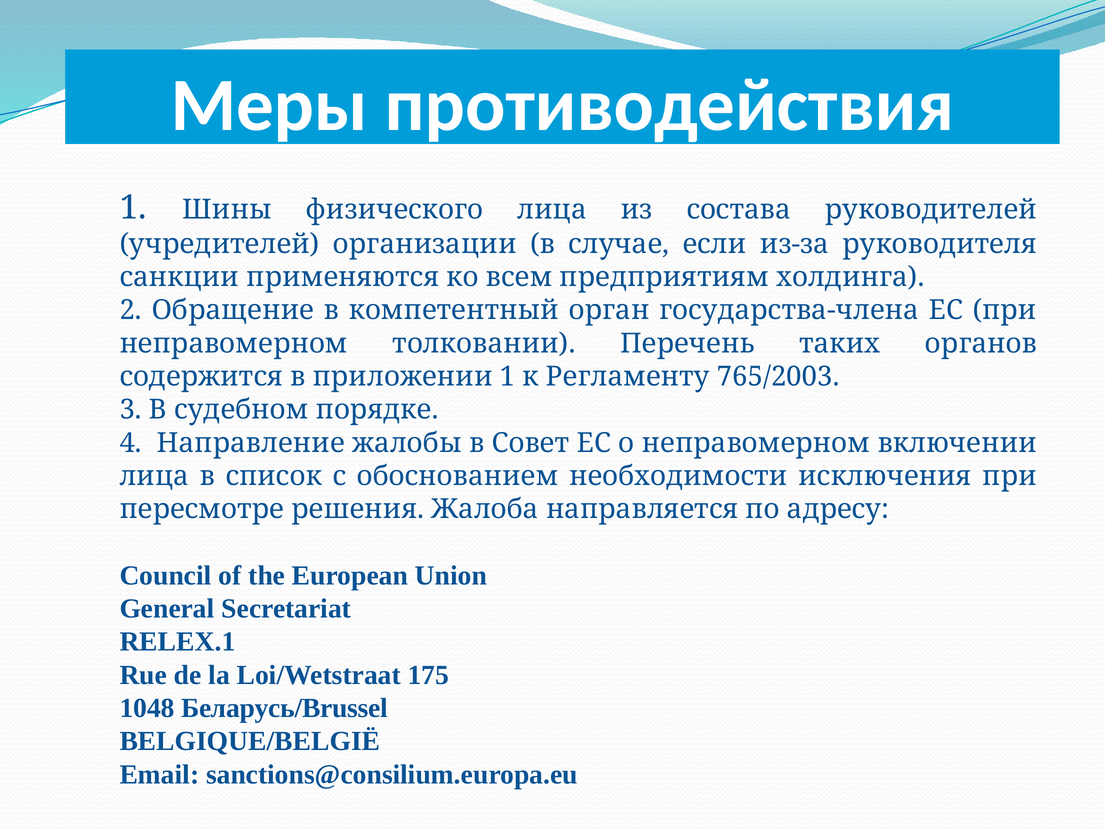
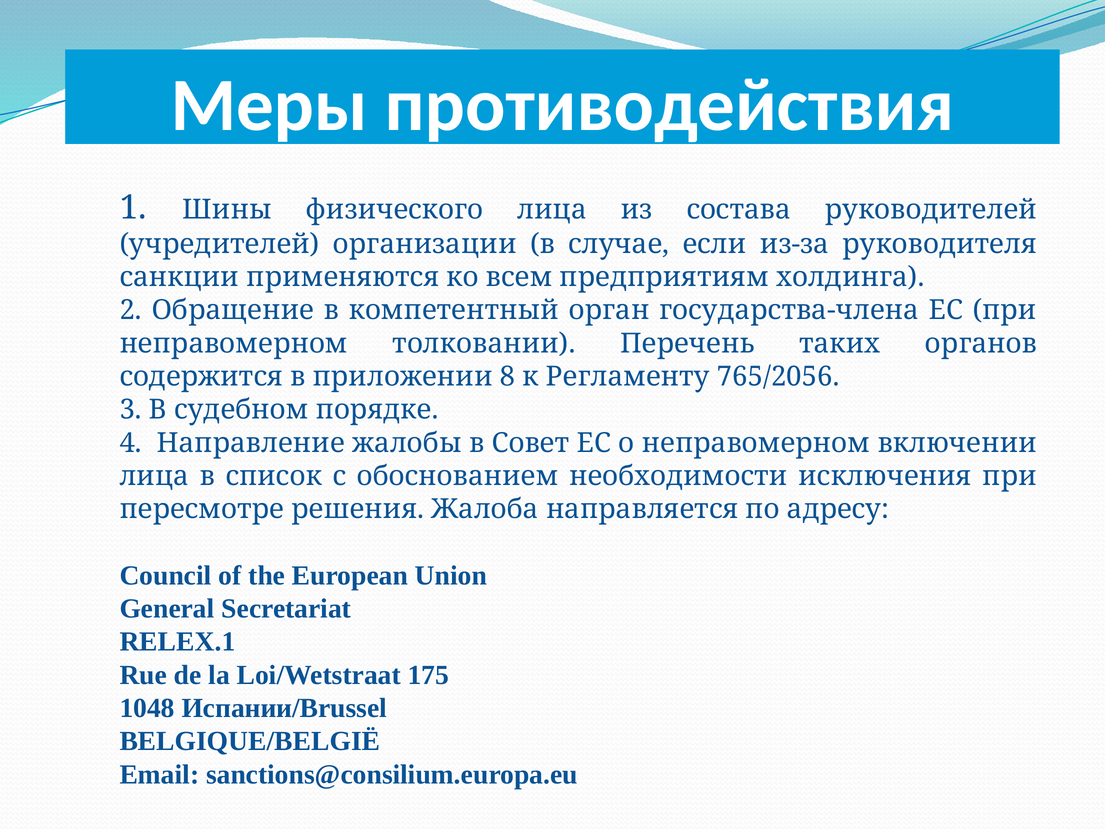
приложении 1: 1 -> 8 (508, 376)
765/2003: 765/2003 -> 765/2056 (778, 376)
Беларусь/Brussel: Беларусь/Brussel -> Испании/Brussel (284, 708)
